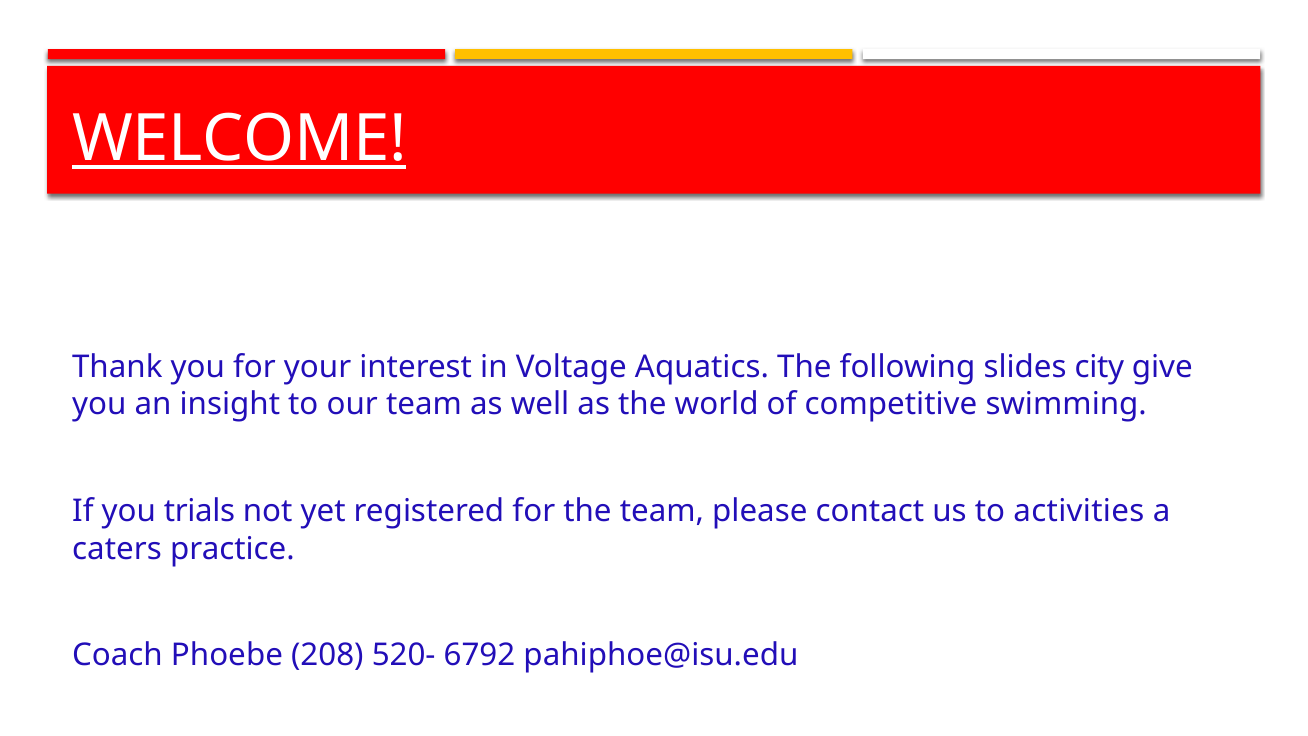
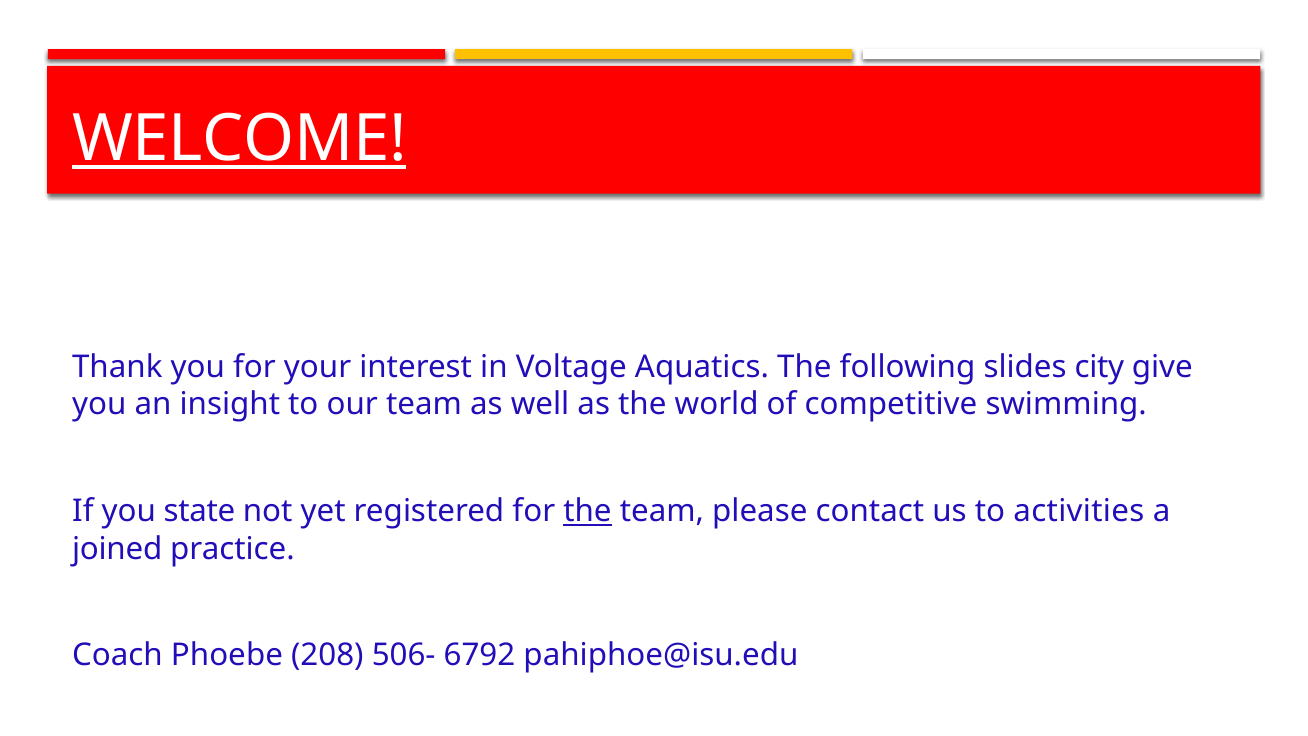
trials: trials -> state (200, 511)
the underline: none -> present (587, 511)
caters: caters -> joined (117, 549)
520-: 520- -> 506- (404, 655)
